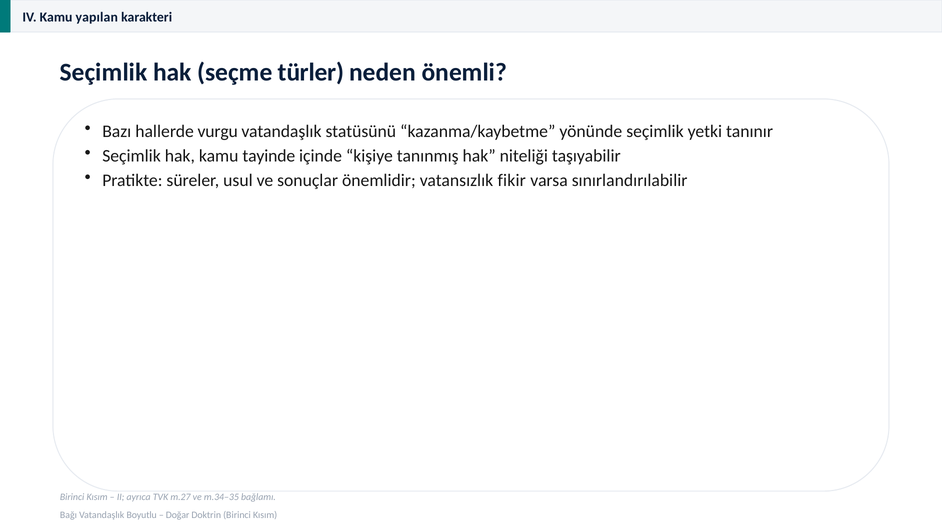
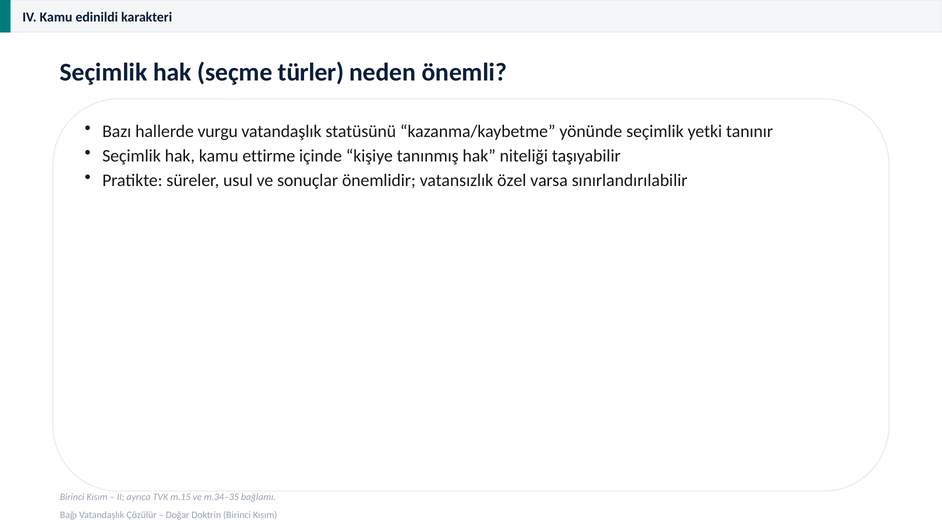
yapılan: yapılan -> edinildi (97, 17)
tayinde: tayinde -> ettirme (269, 156)
fikir: fikir -> özel (512, 180)
m.27: m.27 -> m.15 (180, 497)
Boyutlu: Boyutlu -> Çözülür (142, 515)
